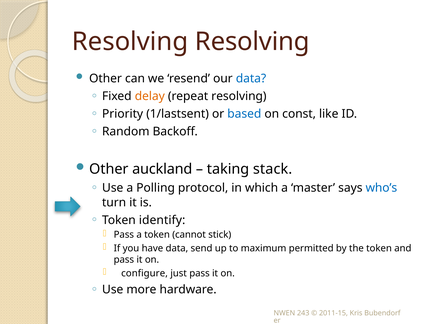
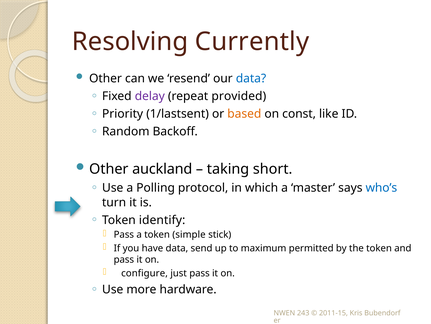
Resolving Resolving: Resolving -> Currently (252, 42)
delay colour: orange -> purple (150, 96)
repeat resolving: resolving -> provided (239, 96)
based colour: blue -> orange (244, 114)
stack: stack -> short (273, 169)
cannot: cannot -> simple (189, 234)
